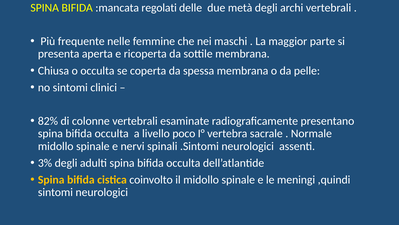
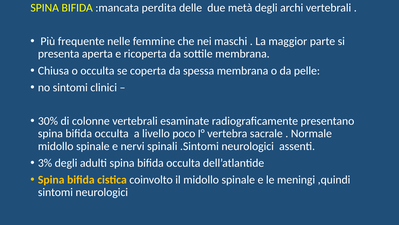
regolati: regolati -> perdita (159, 8)
82%: 82% -> 30% (48, 121)
